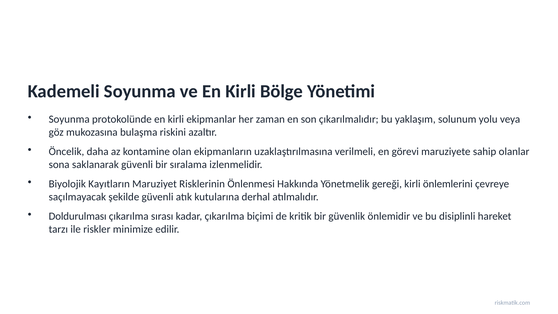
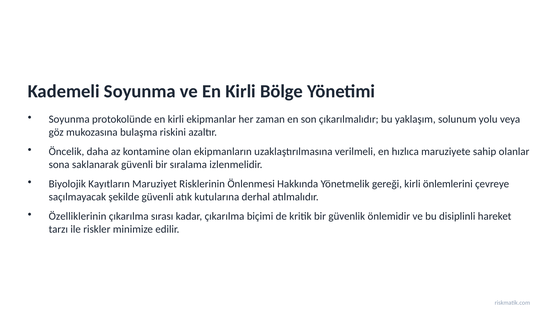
görevi: görevi -> hızlıca (405, 152)
Doldurulması: Doldurulması -> Özelliklerinin (78, 216)
